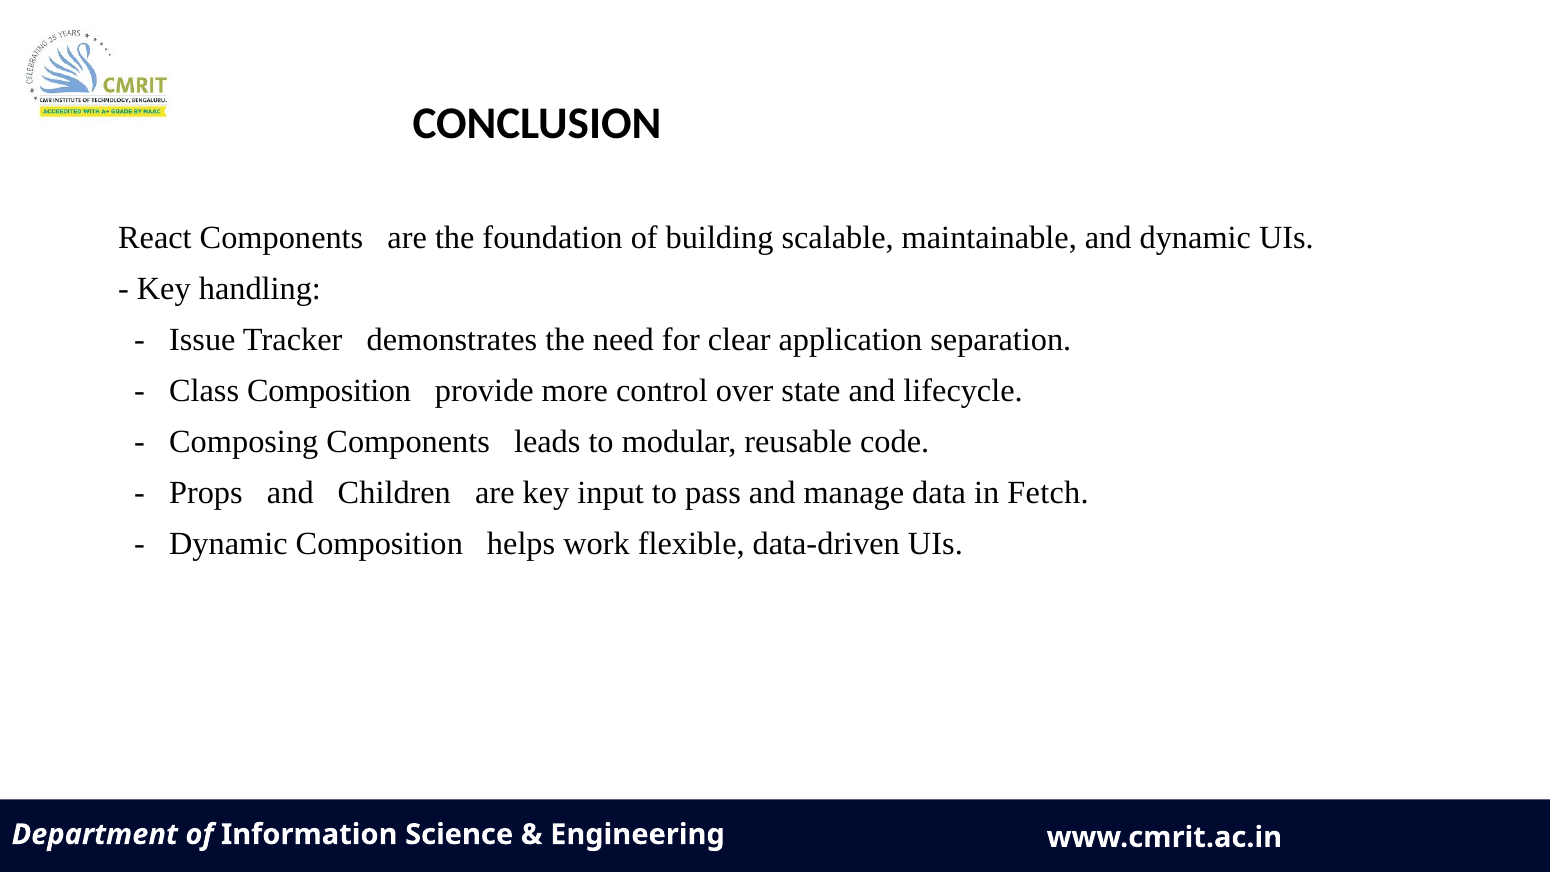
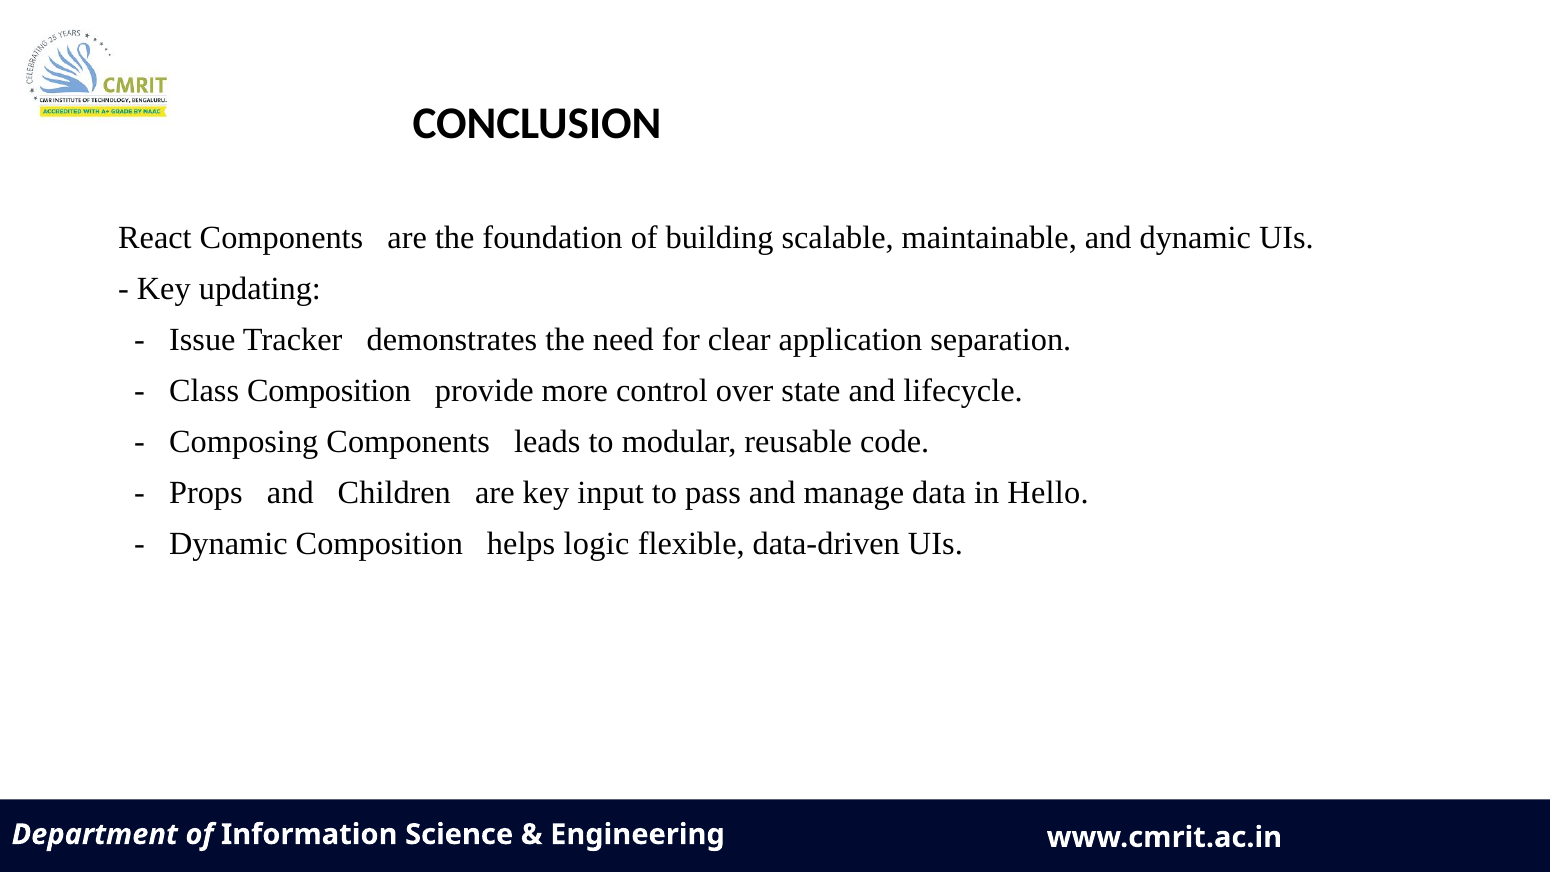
handling: handling -> updating (260, 289)
Fetch: Fetch -> Hello (1048, 493)
work: work -> logic (596, 544)
